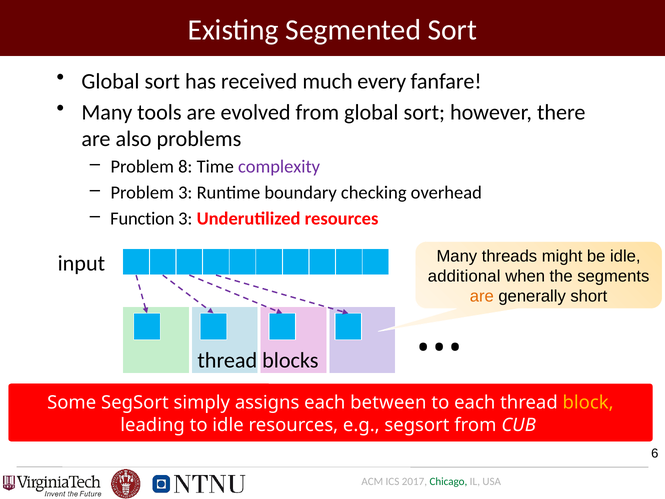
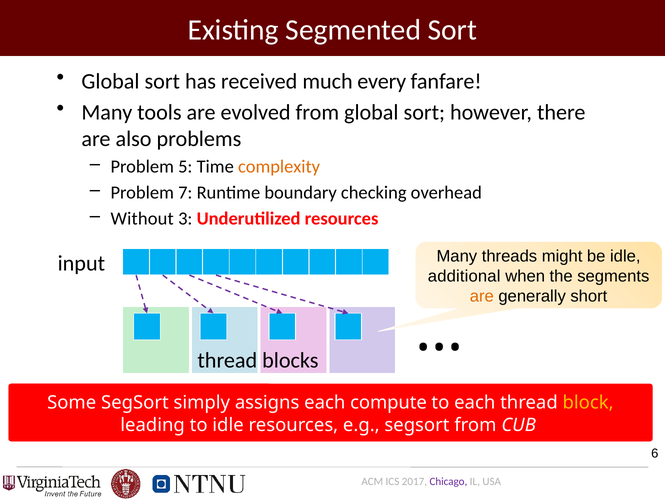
8: 8 -> 5 (185, 167)
complexity colour: purple -> orange (279, 167)
Problem 3: 3 -> 7 (185, 192)
Function: Function -> Without (142, 218)
between: between -> compute (388, 403)
Chicago colour: green -> purple (448, 482)
